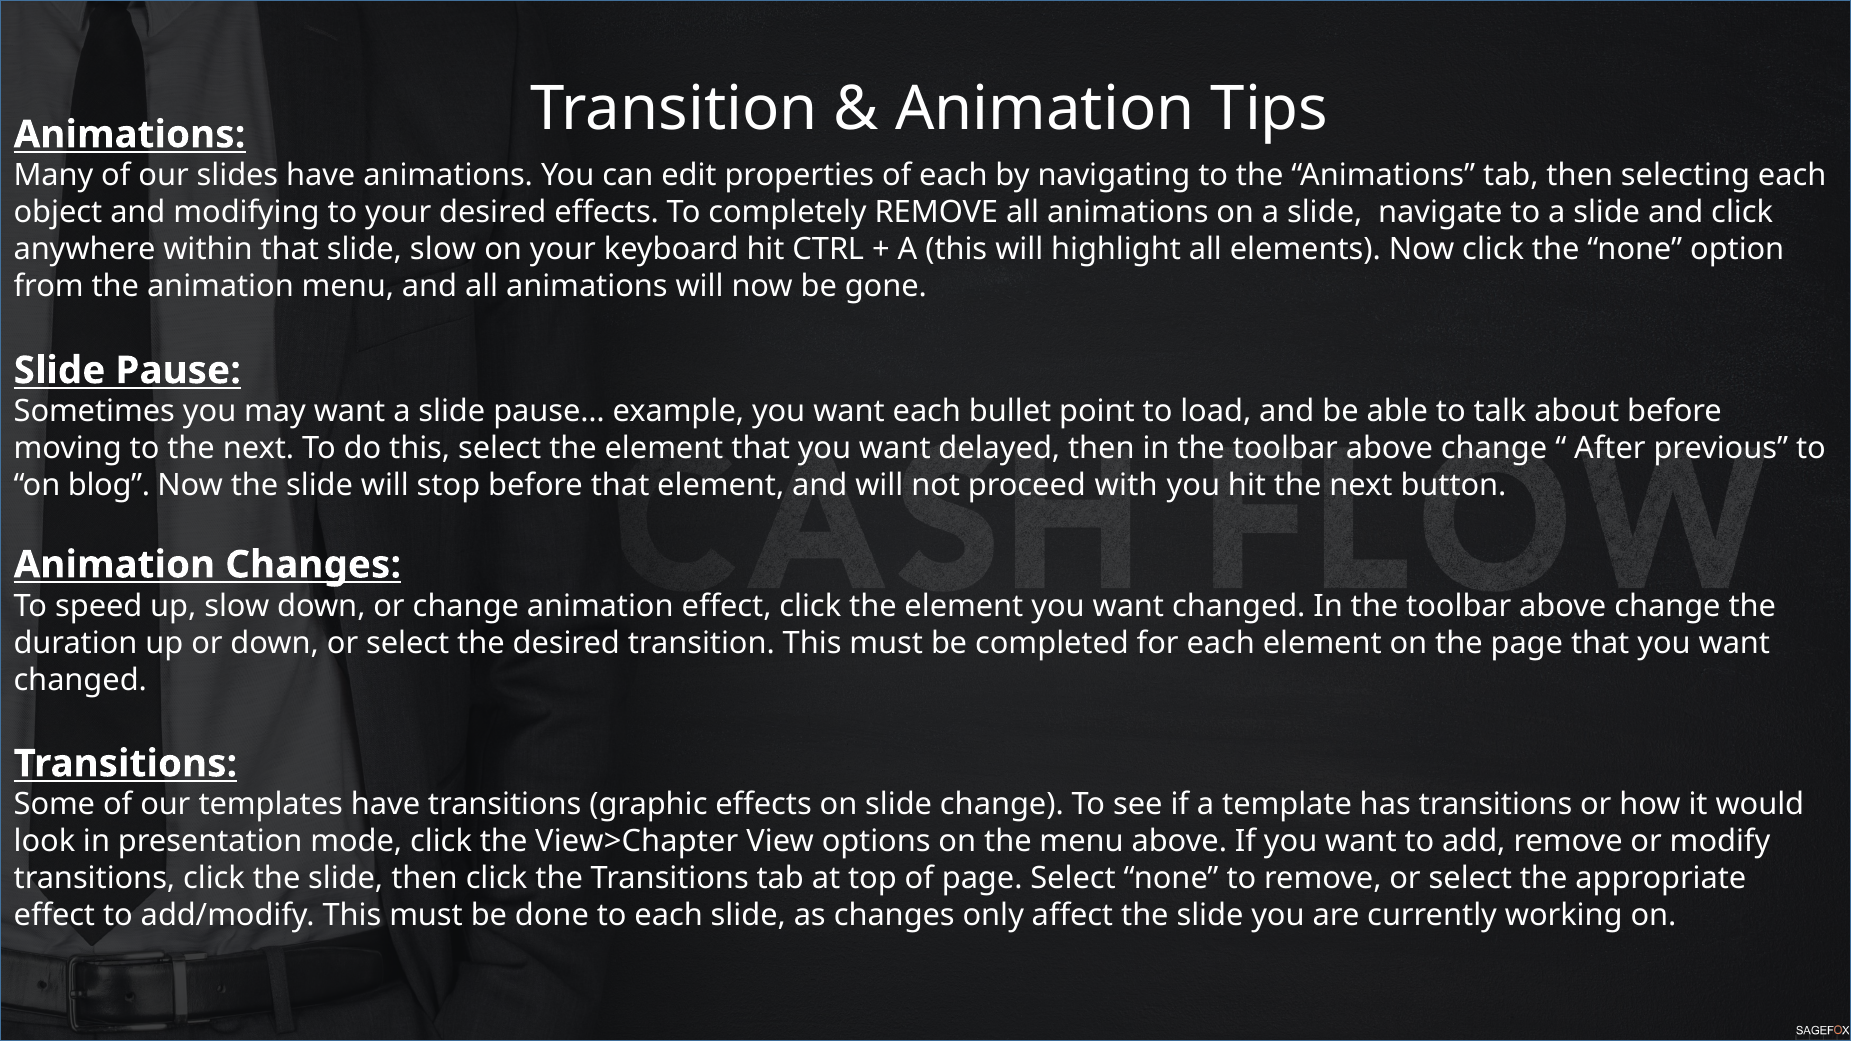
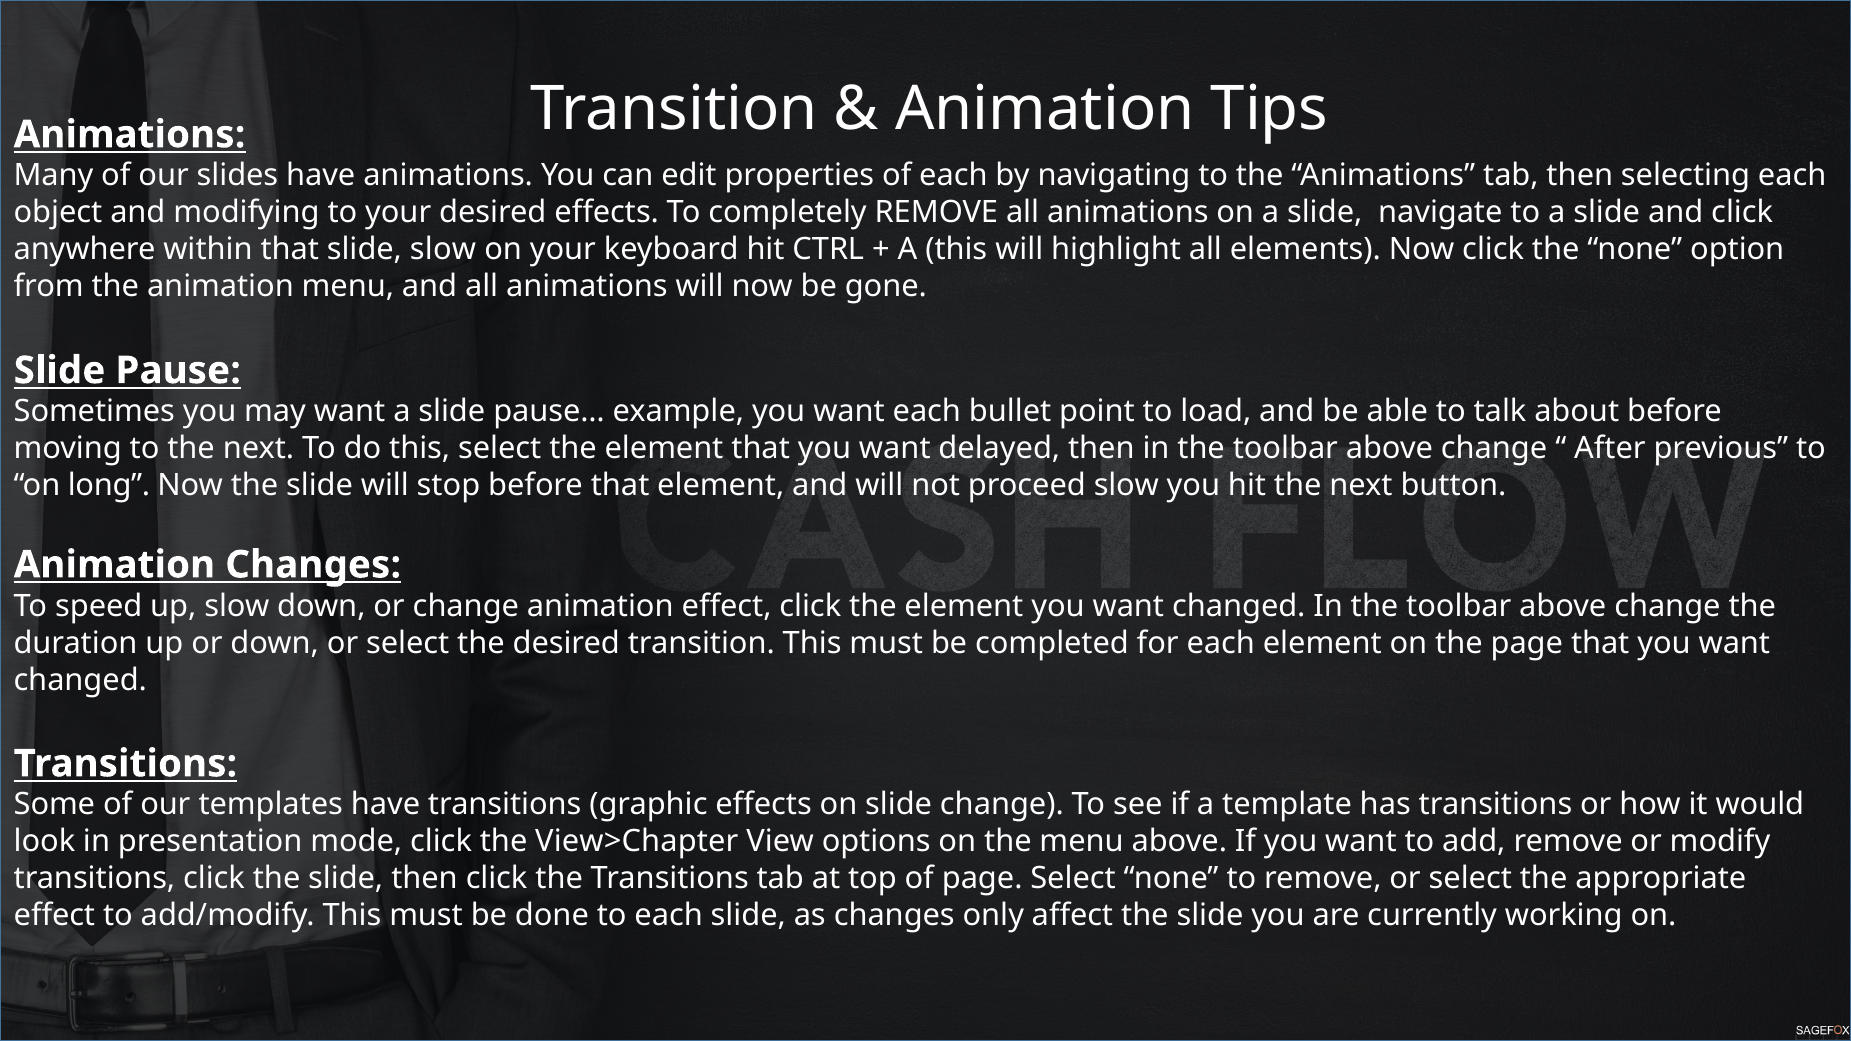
blog: blog -> long (109, 486)
proceed with: with -> slow (1126, 486)
